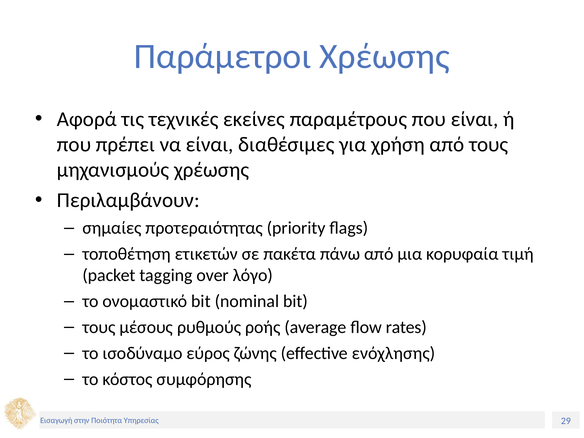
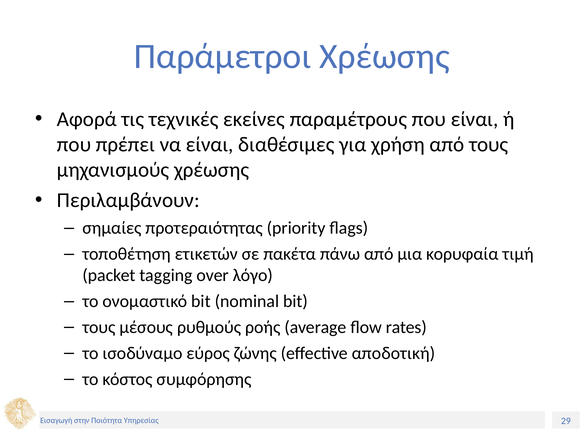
ενόχλησης: ενόχλησης -> αποδοτική (394, 353)
